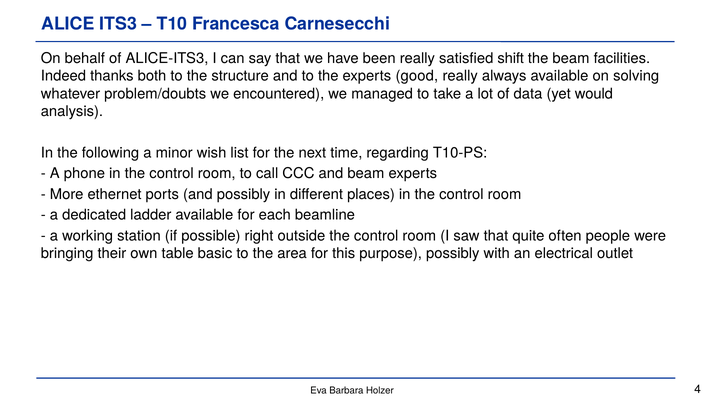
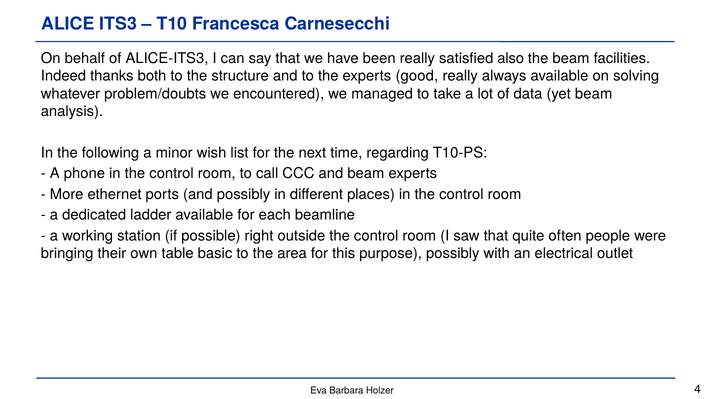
shift: shift -> also (511, 58)
yet would: would -> beam (594, 94)
